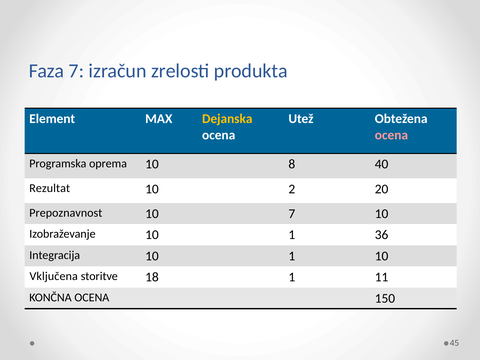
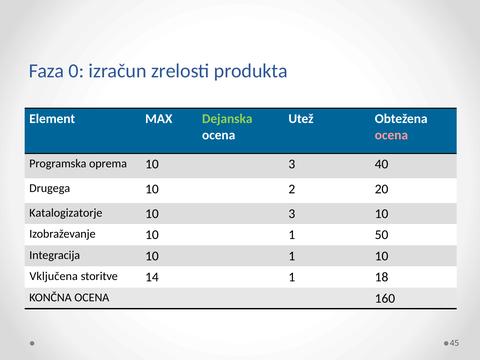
Faza 7: 7 -> 0 (76, 71)
Dejanska colour: yellow -> light green (227, 119)
oprema 10 8: 8 -> 3 (292, 164)
Rezultat: Rezultat -> Drugega (50, 188)
Prepoznavnost: Prepoznavnost -> Katalogizatorje (66, 213)
7: 7 -> 3 (292, 214)
36: 36 -> 50 (382, 235)
18: 18 -> 14 (152, 277)
11: 11 -> 18 (382, 277)
150: 150 -> 160 (385, 298)
